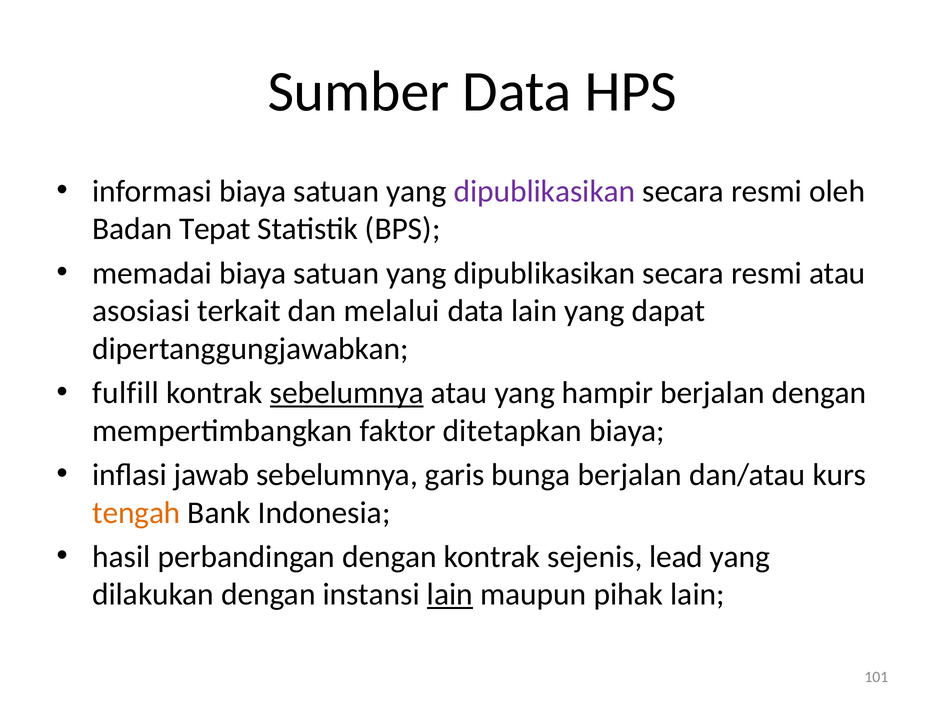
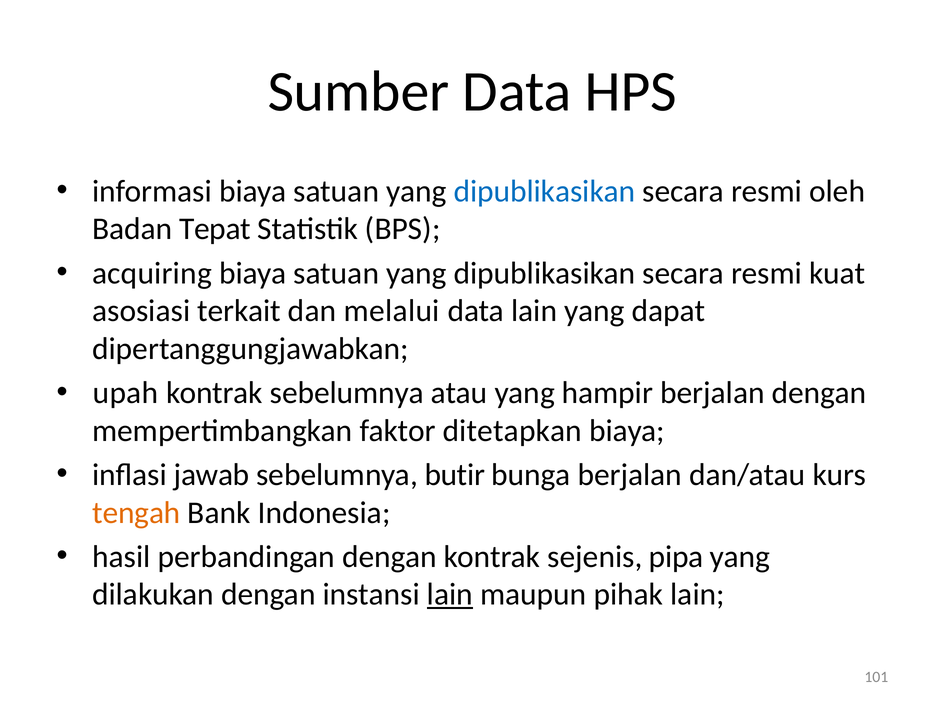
dipublikasikan colour: purple -> blue (544, 191)
memadai: memadai -> acquiring (152, 273)
resmi atau: atau -> kuat (837, 273)
fulfill: fulfill -> upah (126, 393)
sebelumnya underline: present -> none (347, 393)
garis: garis -> butir (455, 475)
lead: lead -> pipa (676, 557)
